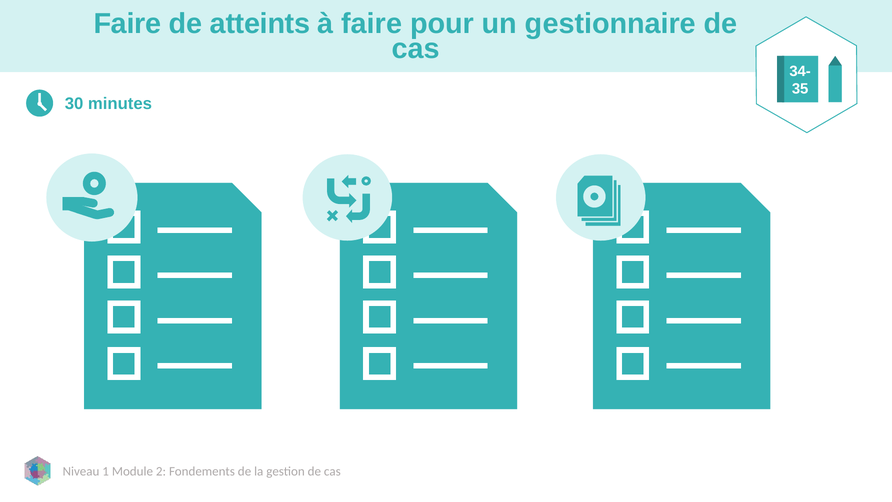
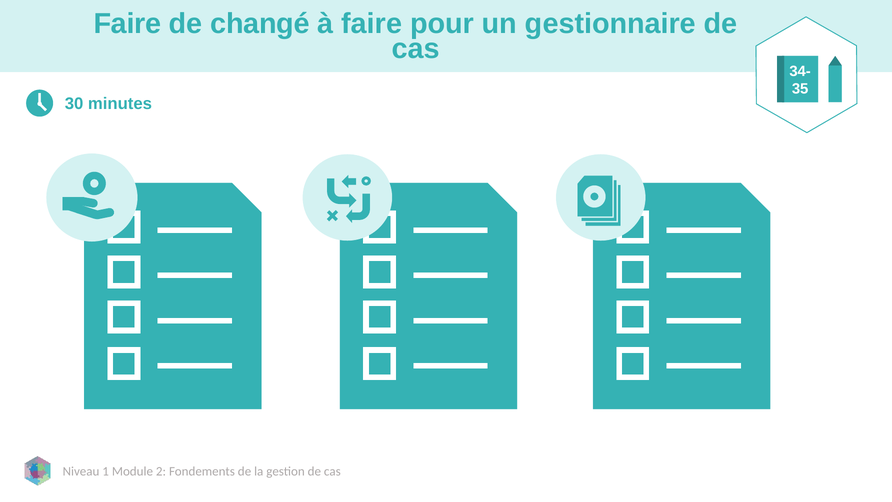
atteints: atteints -> changé (260, 24)
